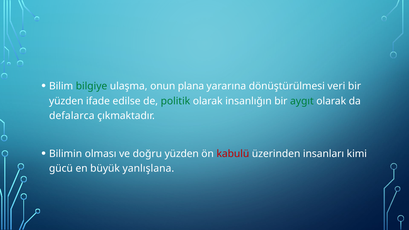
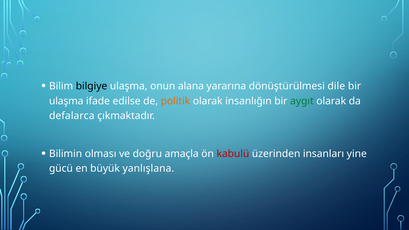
bilgiye colour: green -> black (92, 86)
plana: plana -> alana (191, 86)
veri: veri -> dile (336, 86)
yüzden: yüzden -> ulaşma (66, 101)
politik colour: green -> orange (175, 101)
doğru yüzden: yüzden -> amaçla (182, 154)
kimi: kimi -> yine (357, 154)
